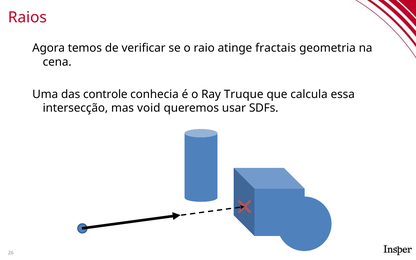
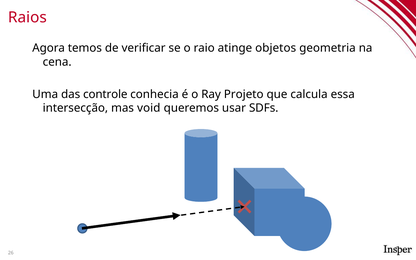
fractais: fractais -> objetos (276, 48)
Truque: Truque -> Projeto (244, 94)
